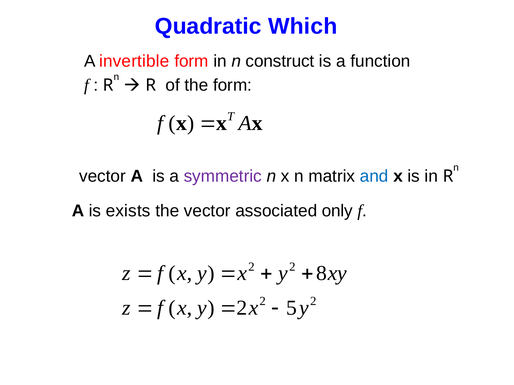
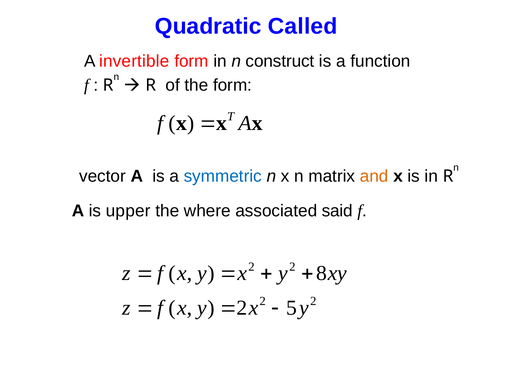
Which: Which -> Called (303, 26)
symmetric colour: purple -> blue (223, 176)
and colour: blue -> orange (374, 176)
exists: exists -> upper (128, 211)
the vector: vector -> where (207, 211)
only: only -> said (337, 211)
